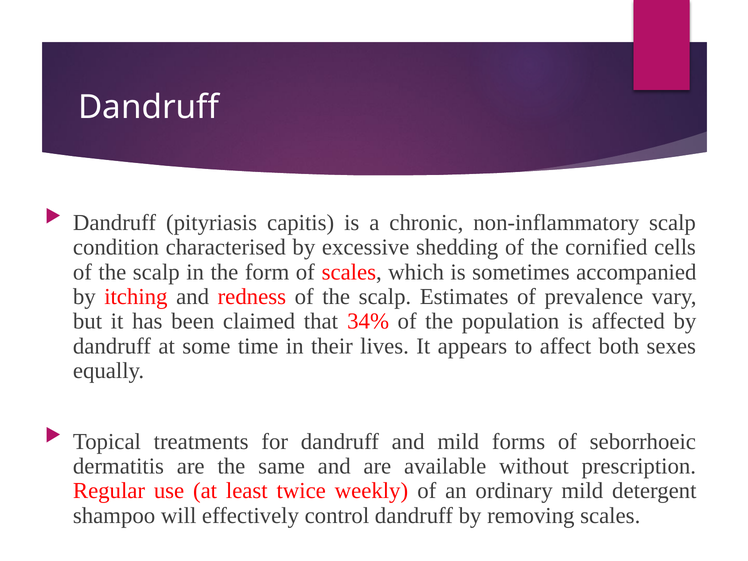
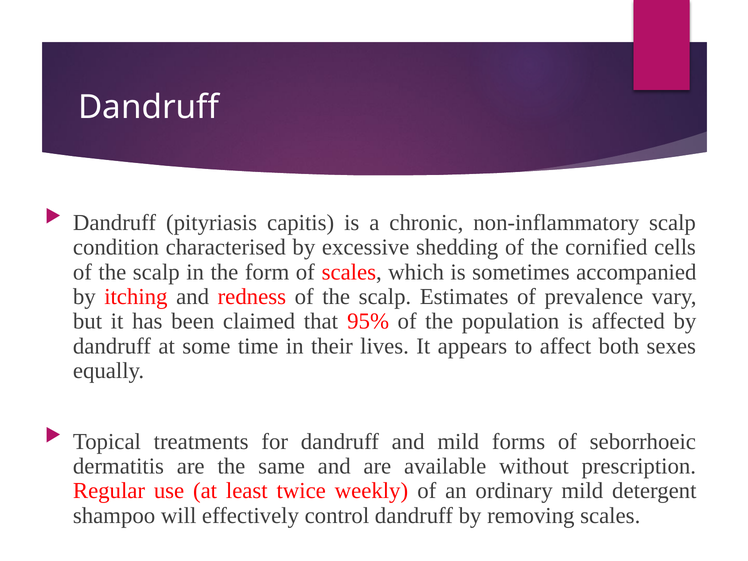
34%: 34% -> 95% (368, 321)
